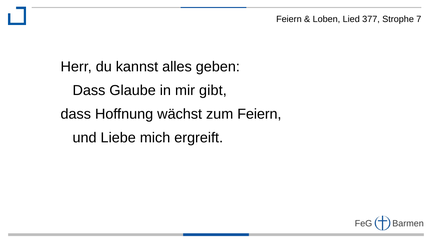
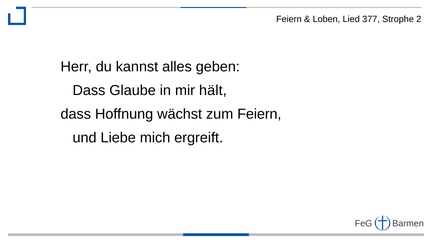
7: 7 -> 2 (419, 19)
gibt: gibt -> hält (213, 90)
